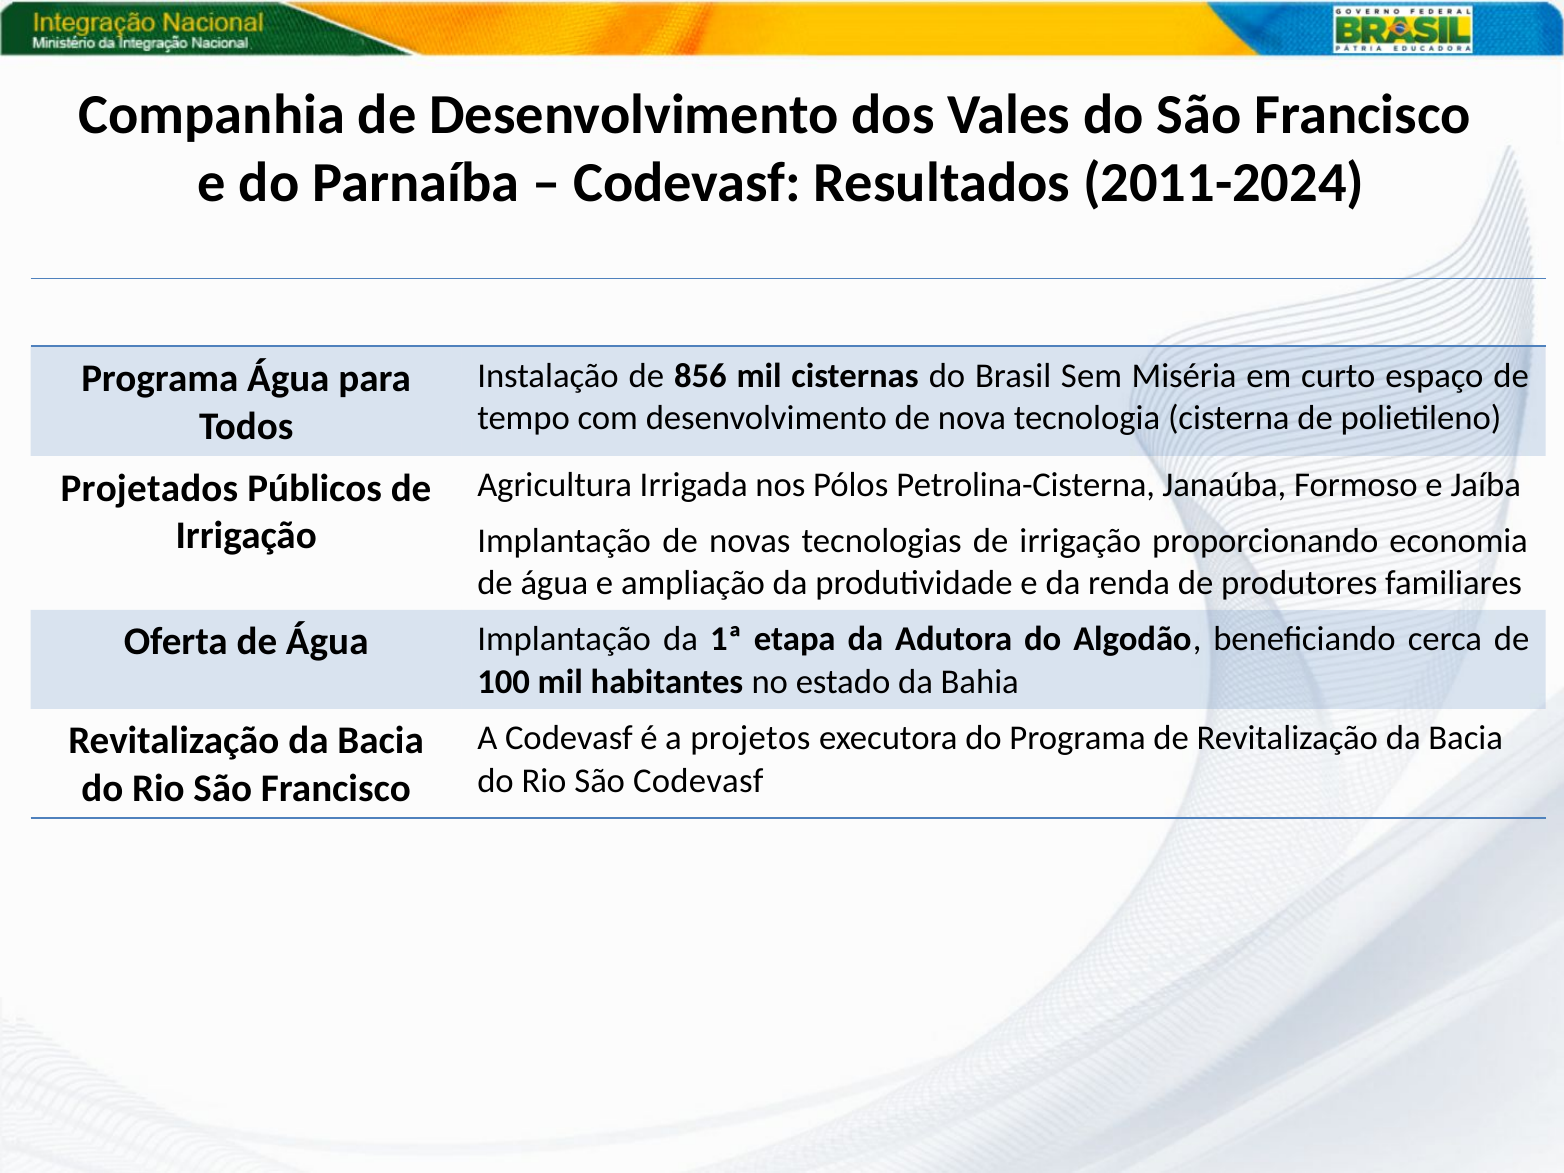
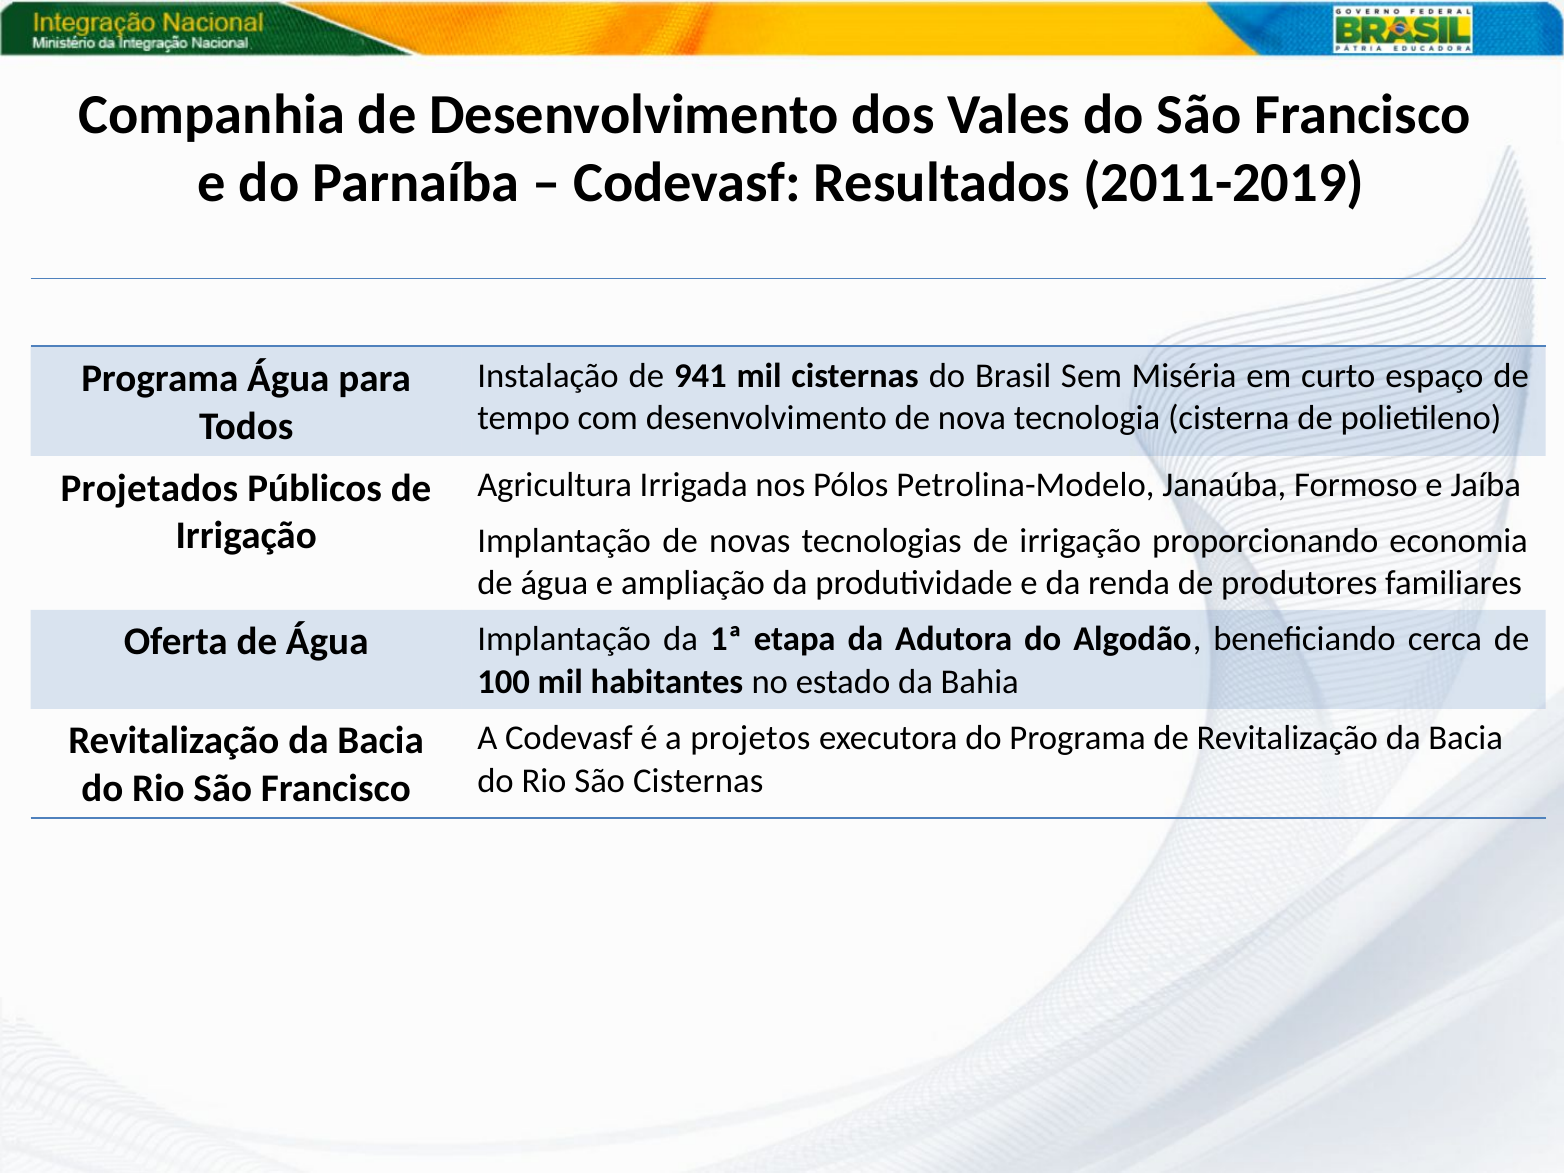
2011-2024: 2011-2024 -> 2011-2019 (1224, 183)
856: 856 -> 941 (700, 376)
Petrolina-Cisterna: Petrolina-Cisterna -> Petrolina-Modelo (1025, 485)
São Codevasf: Codevasf -> Cisternas (698, 781)
